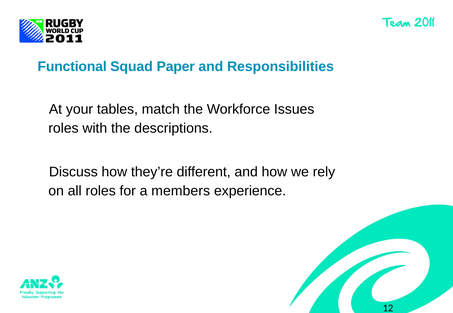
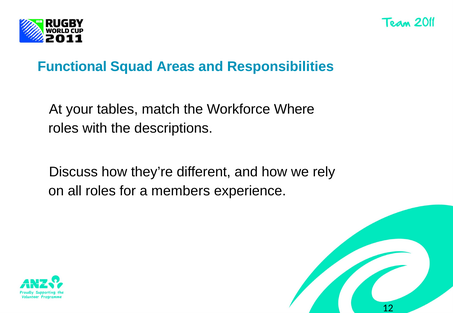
Paper: Paper -> Areas (176, 67)
Issues: Issues -> Where (294, 109)
